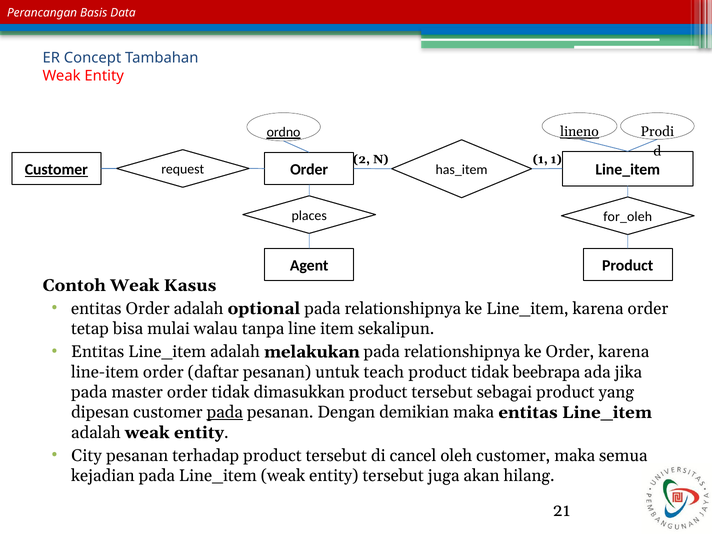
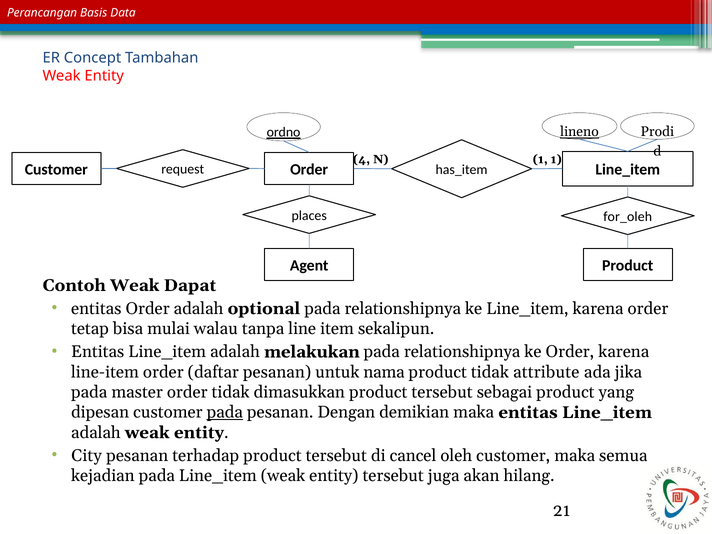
2: 2 -> 4 (361, 159)
Customer underline: present -> none (56, 170)
Kasus: Kasus -> Dapat (190, 285)
teach: teach -> nama (384, 372)
beebrapa: beebrapa -> attribute (546, 372)
